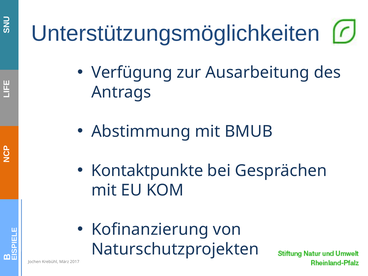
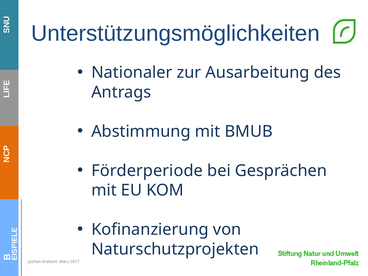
Verfügung: Verfügung -> Nationaler (132, 73)
Kontaktpunkte: Kontaktpunkte -> Förderperiode (147, 171)
